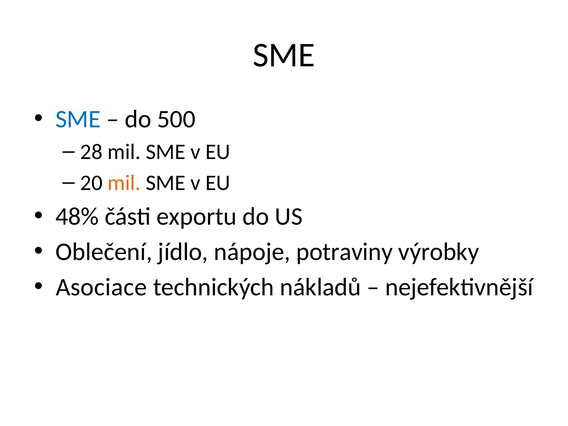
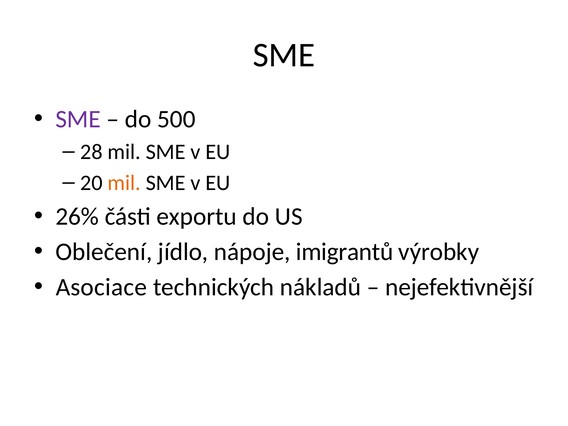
SME colour: blue -> purple (78, 119)
48%: 48% -> 26% (77, 216)
potraviny: potraviny -> imigrantů (345, 252)
